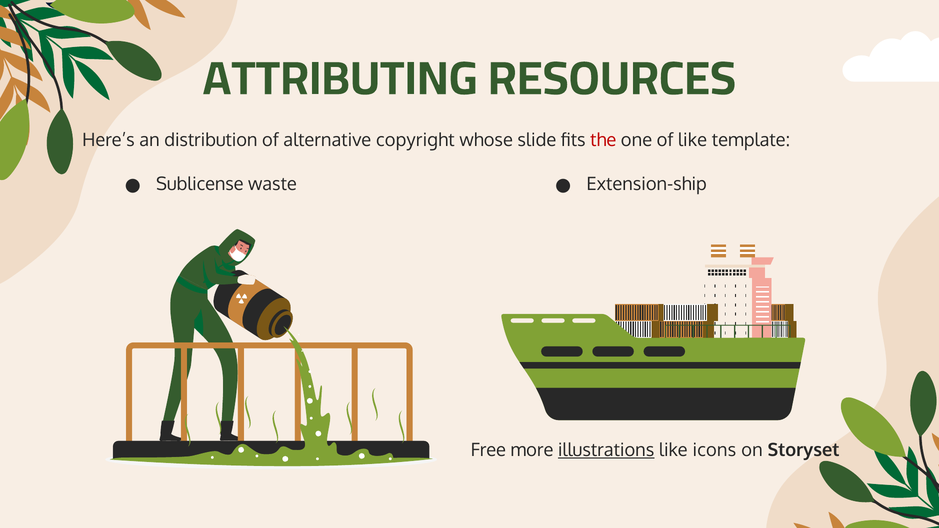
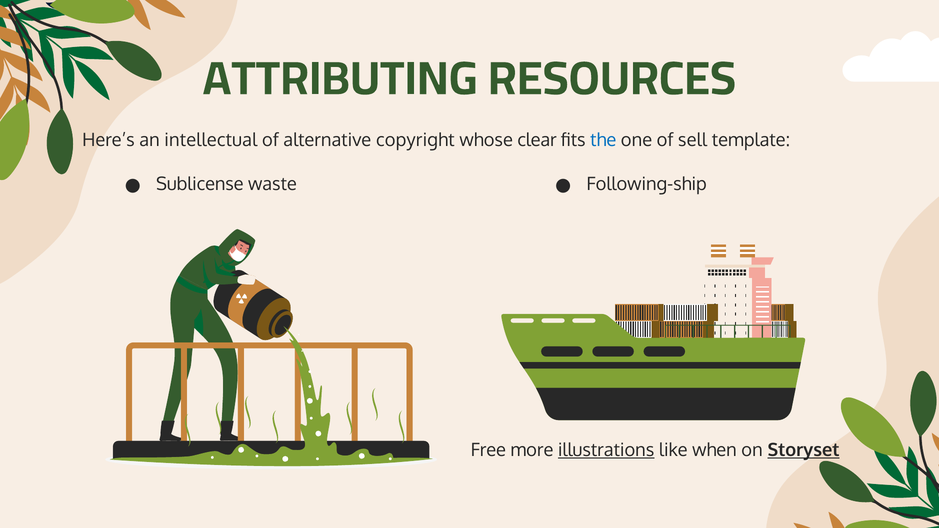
distribution: distribution -> intellectual (211, 140)
slide: slide -> clear (537, 140)
the colour: red -> blue (603, 140)
of like: like -> sell (692, 140)
Extension-ship: Extension-ship -> Following-ship (647, 184)
icons: icons -> when (714, 450)
Storyset underline: none -> present (804, 450)
